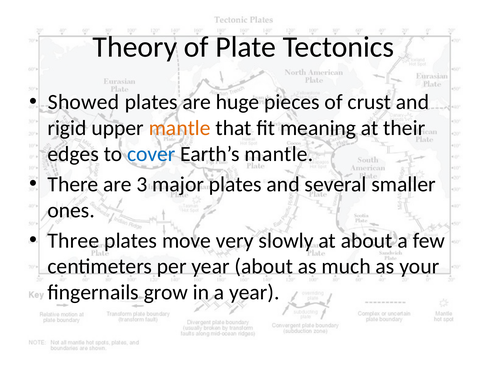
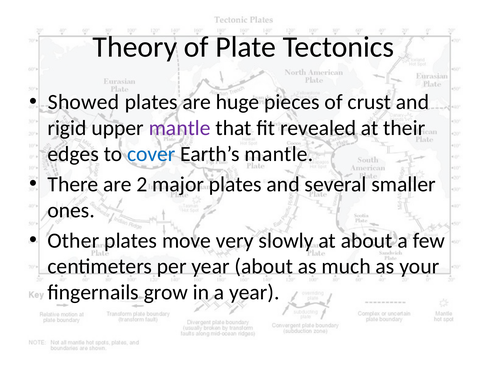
mantle colour: orange -> purple (180, 128)
meaning: meaning -> revealed (318, 128)
3: 3 -> 2 (142, 184)
Three: Three -> Other (73, 241)
